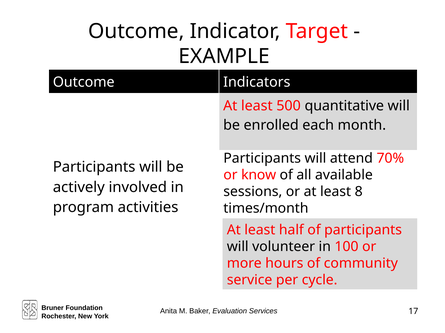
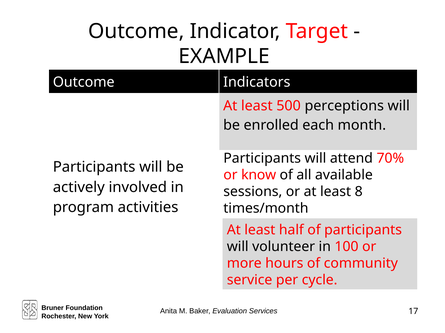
quantitative: quantitative -> perceptions (344, 106)
